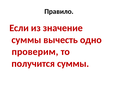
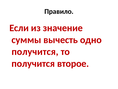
проверим: проверим -> получится (35, 51)
получится суммы: суммы -> второе (73, 63)
